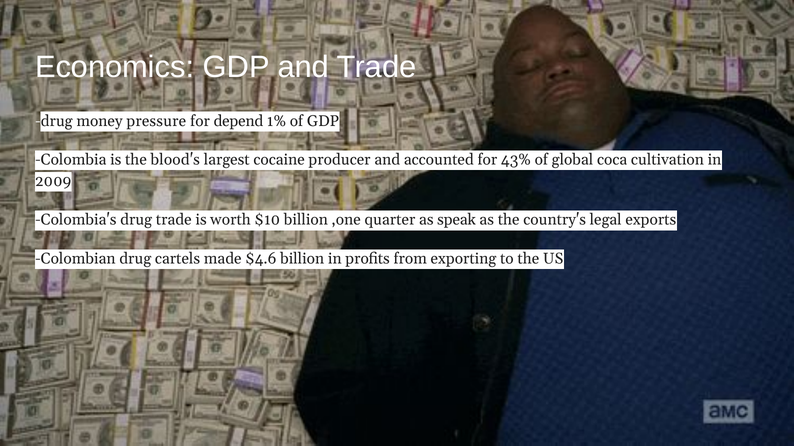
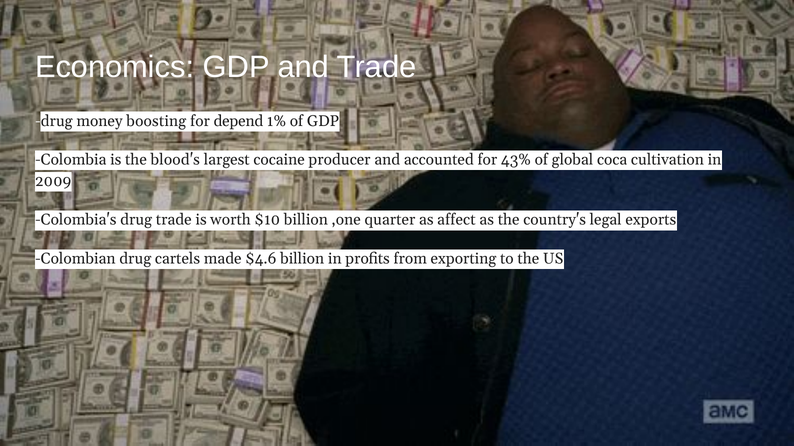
pressure: pressure -> boosting (156, 121)
speak: speak -> affect (456, 220)
